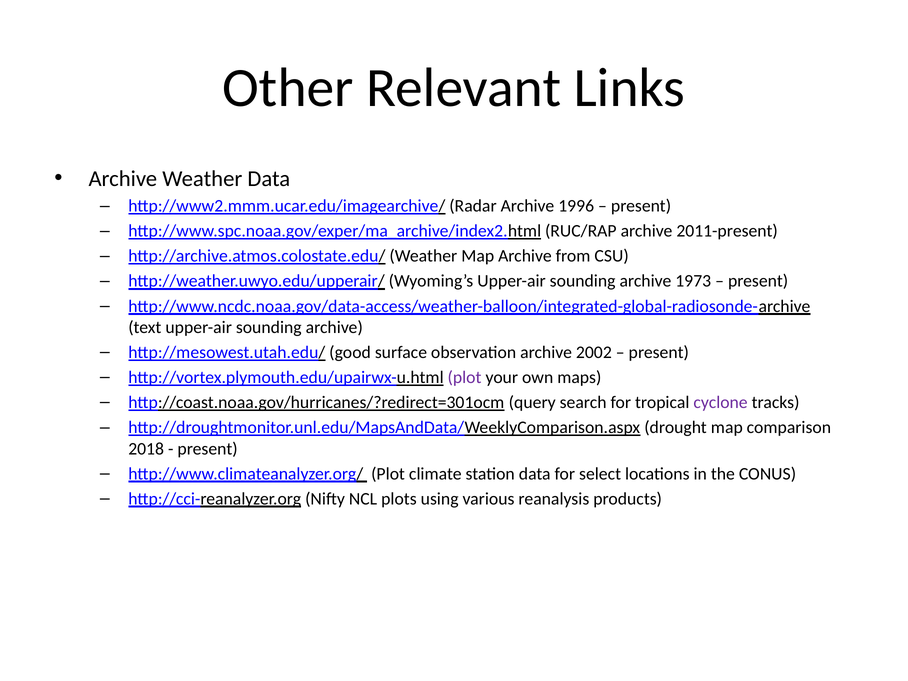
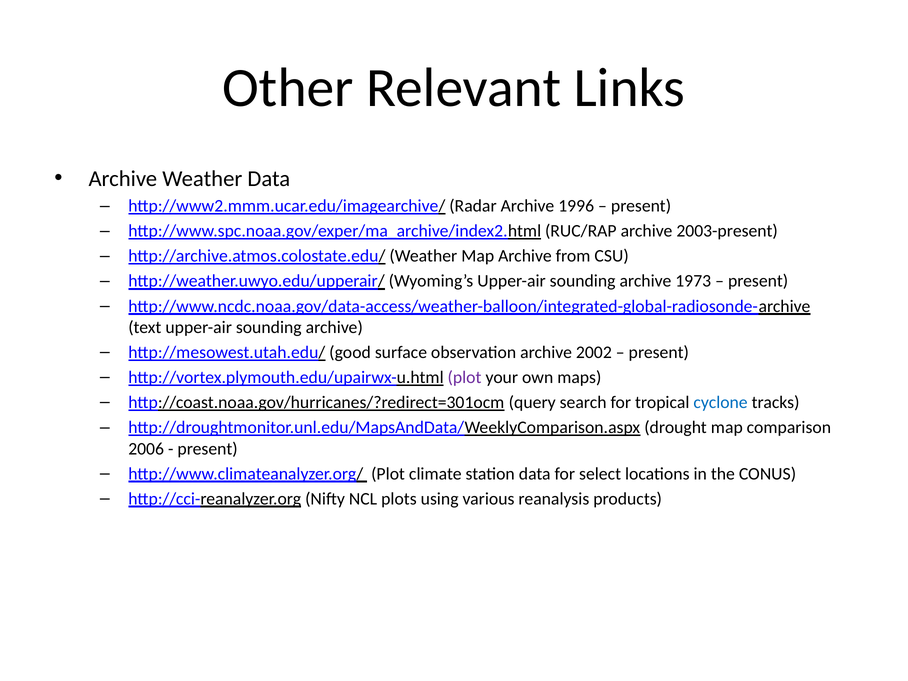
2011-present: 2011-present -> 2003-present (727, 231)
cyclone colour: purple -> blue (721, 402)
2018: 2018 -> 2006 (146, 449)
